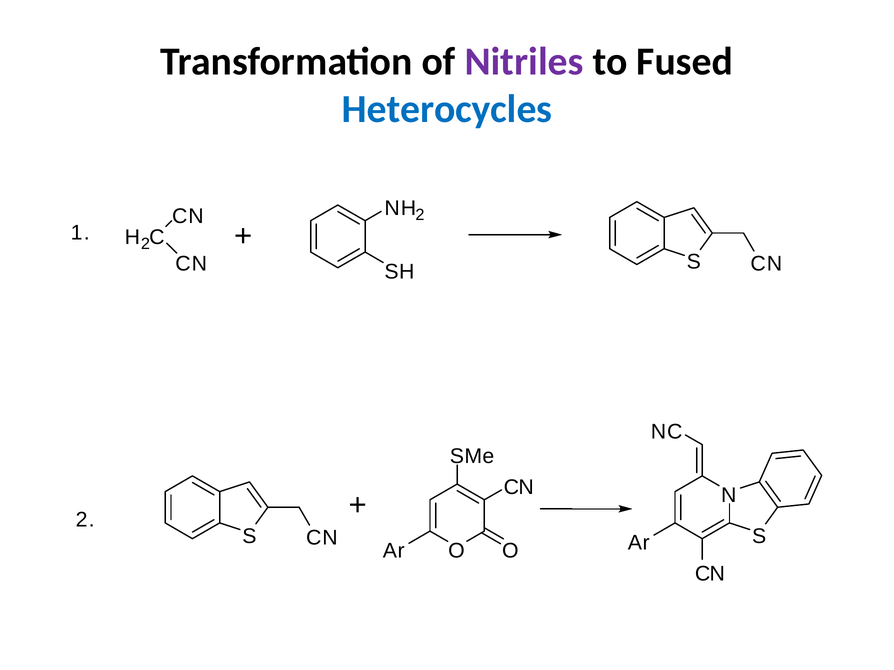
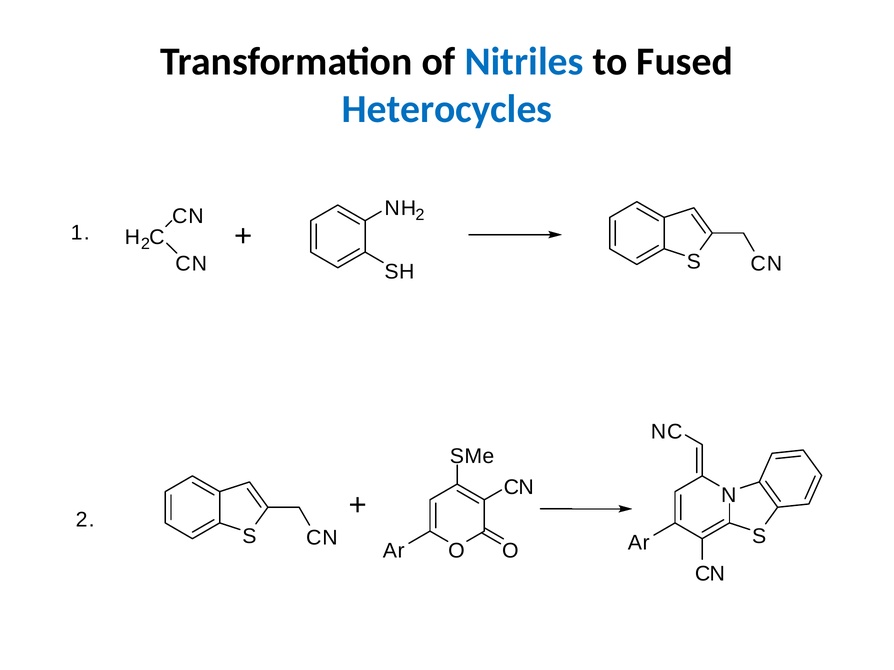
Nitriles colour: purple -> blue (524, 62)
